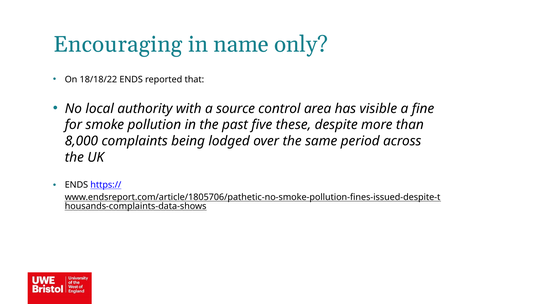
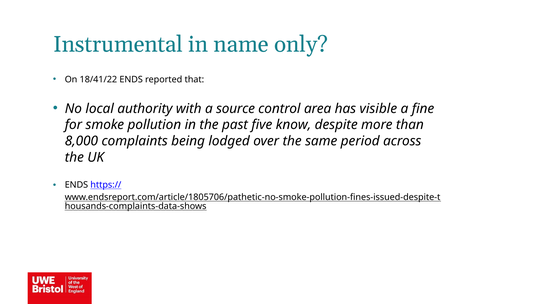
Encouraging: Encouraging -> Instrumental (118, 45)
18/18/22: 18/18/22 -> 18/41/22 (98, 80)
these: these -> know (293, 125)
